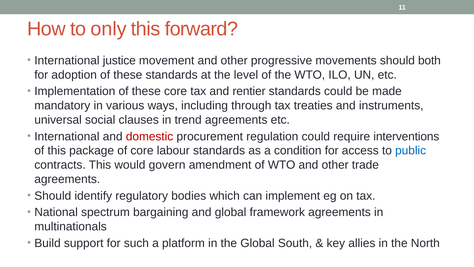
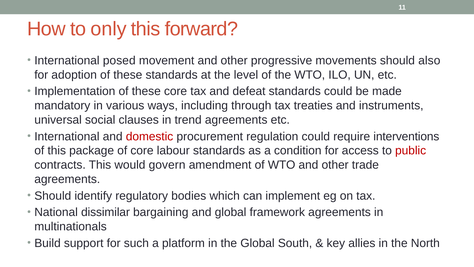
justice: justice -> posed (119, 60)
both: both -> also (429, 60)
rentier: rentier -> defeat (249, 91)
public colour: blue -> red (411, 151)
spectrum: spectrum -> dissimilar (105, 212)
